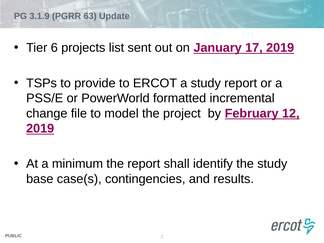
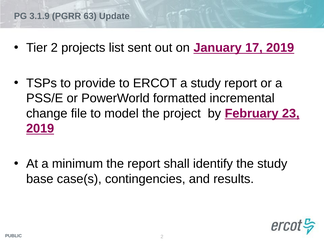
Tier 6: 6 -> 2 (54, 48)
12: 12 -> 23 (291, 113)
